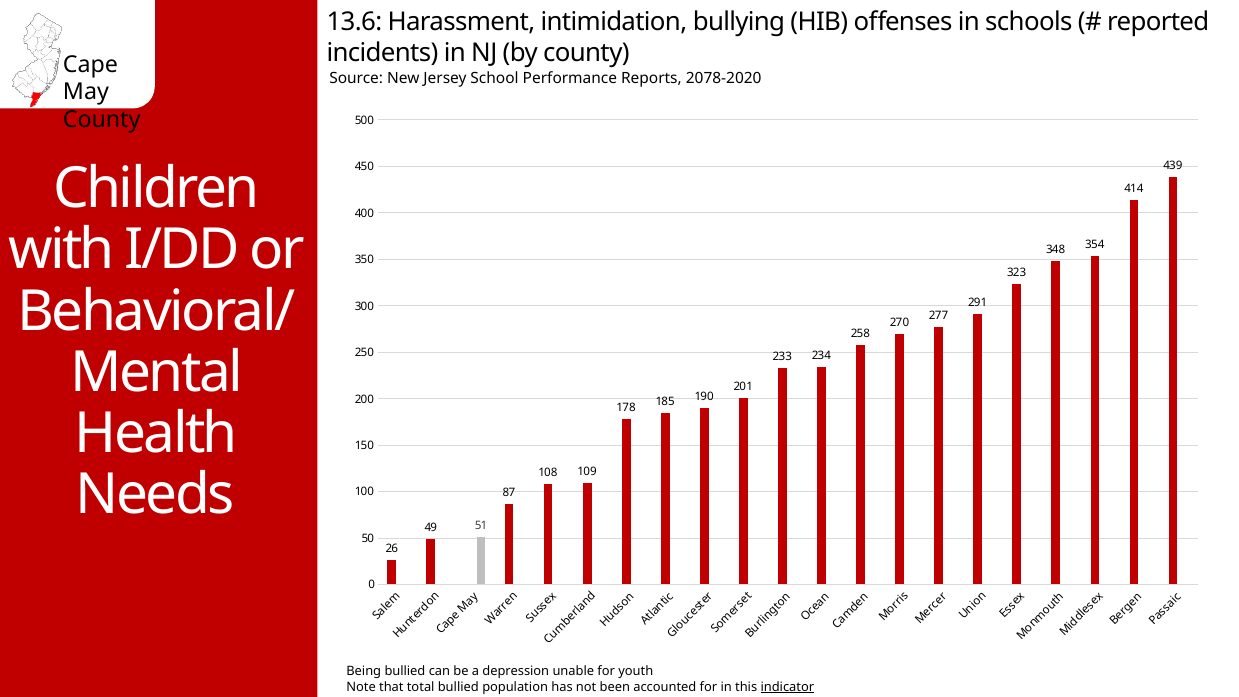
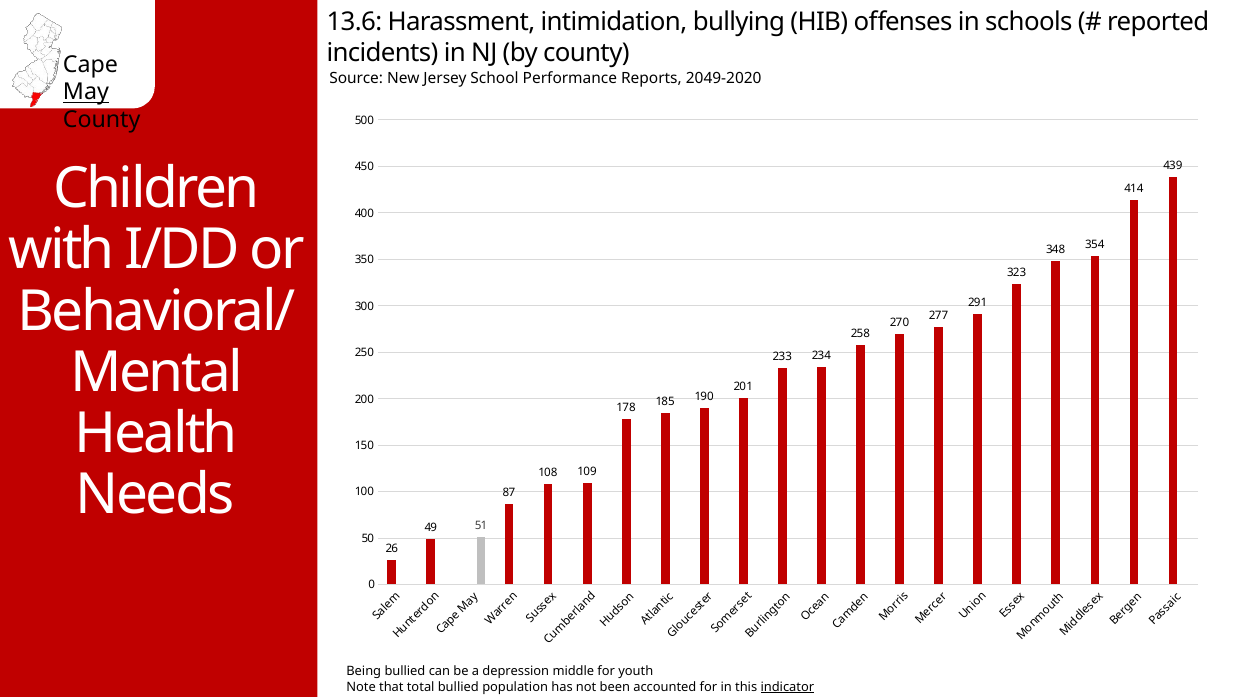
2078-2020: 2078-2020 -> 2049-2020 (724, 78)
May underline: none -> present (86, 92)
unable: unable -> middle (573, 671)
